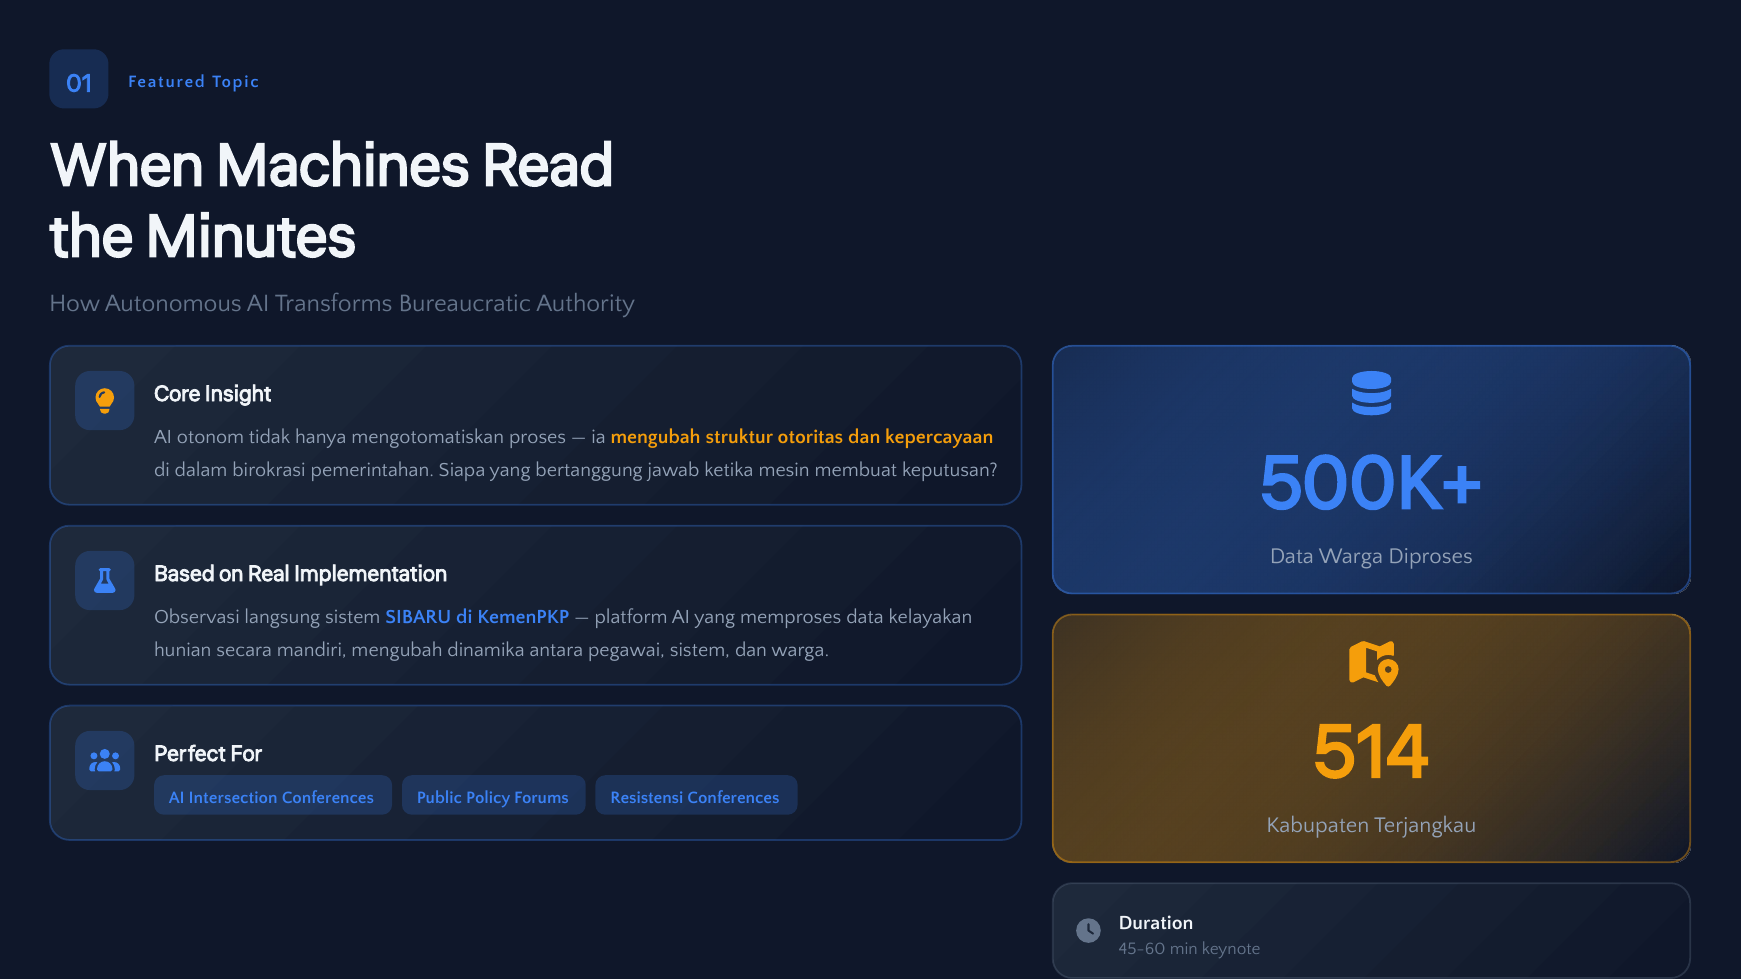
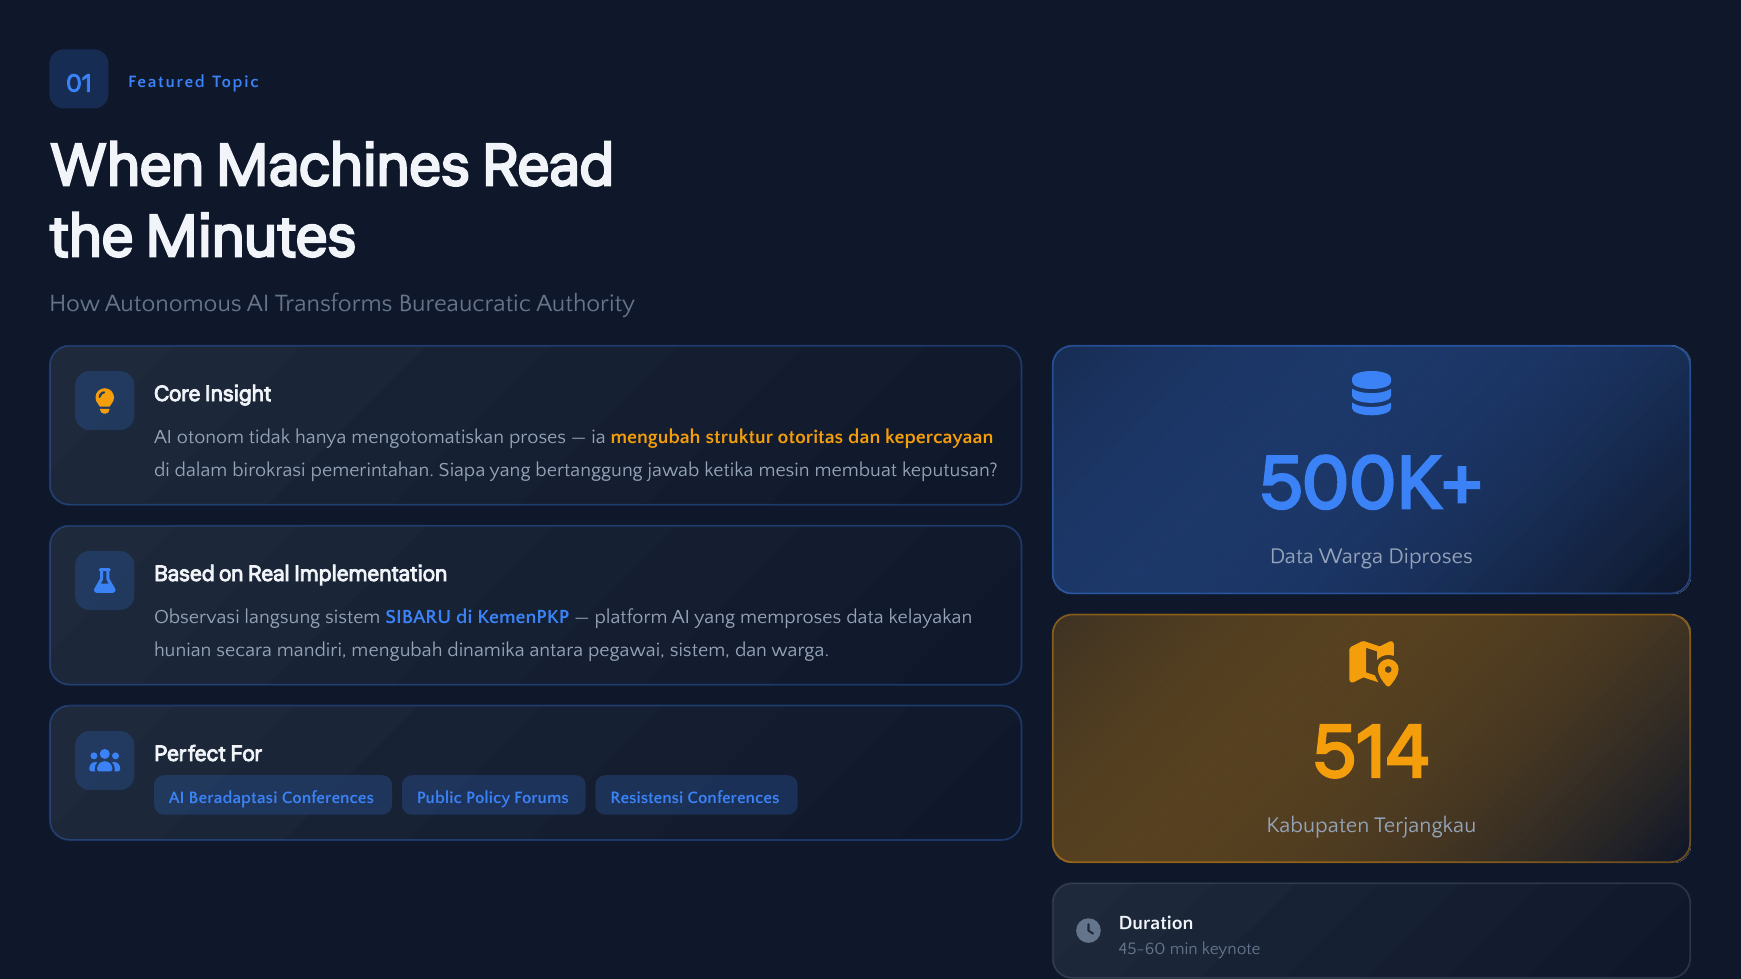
Intersection: Intersection -> Beradaptasi (233, 798)
